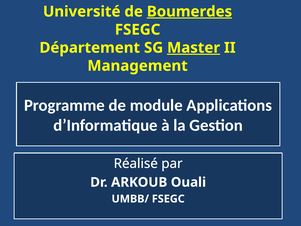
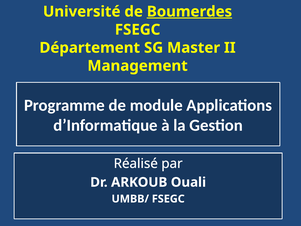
Master underline: present -> none (194, 48)
